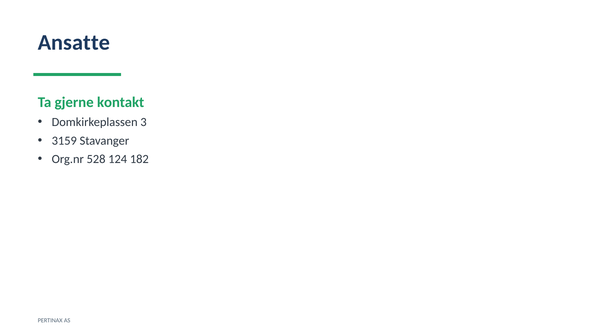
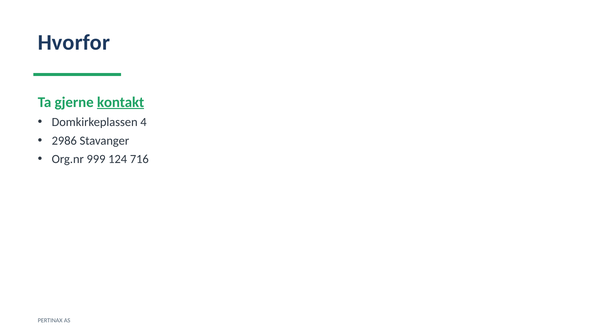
Ansatte: Ansatte -> Hvorfor (74, 42)
kontakt underline: none -> present (121, 102)
3: 3 -> 4 (144, 122)
3159: 3159 -> 2986 (64, 141)
528: 528 -> 999 (96, 159)
182: 182 -> 716 (139, 159)
